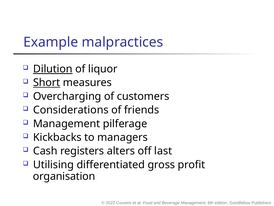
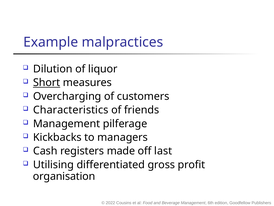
Dilution underline: present -> none (53, 69)
Considerations: Considerations -> Characteristics (71, 110)
alters: alters -> made (121, 151)
